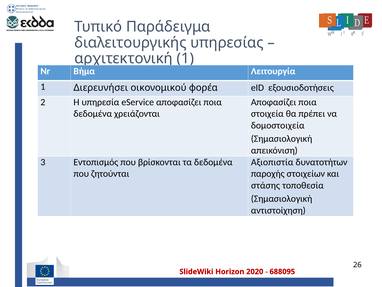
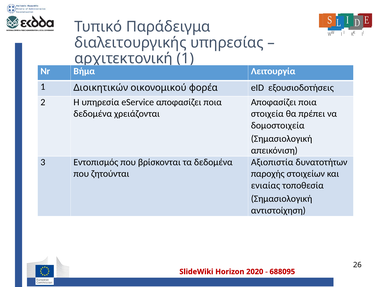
Διερευνήσει: Διερευνήσει -> Διοικητικών (101, 88)
στάσης: στάσης -> ενιαίας (266, 185)
